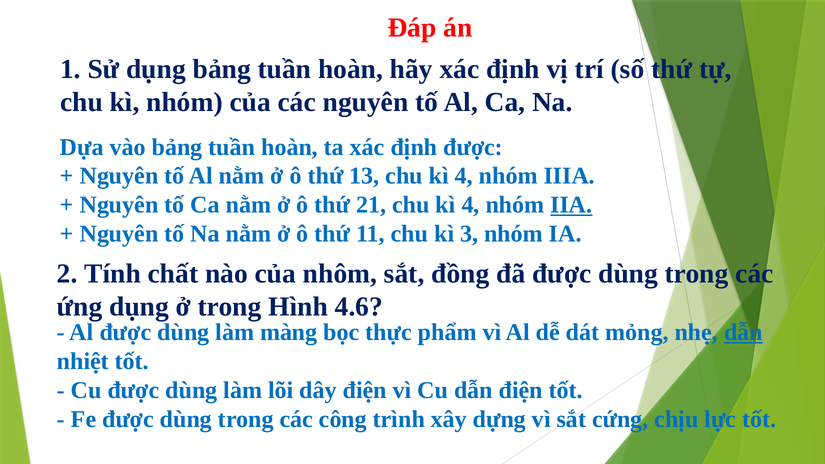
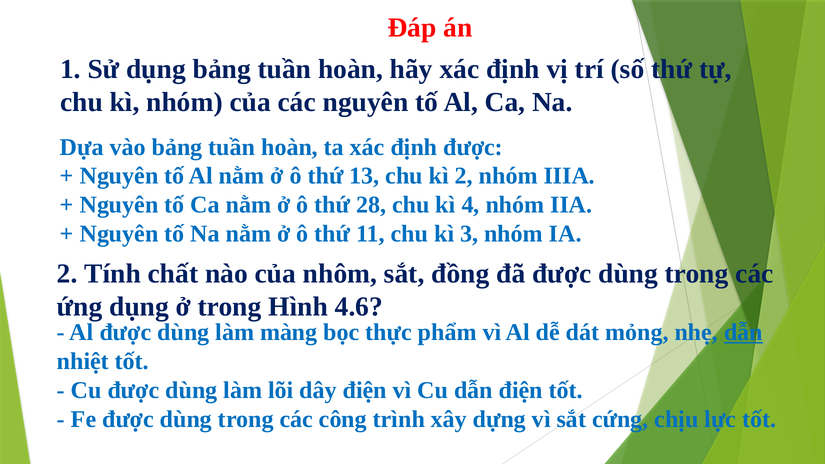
13 chu kì 4: 4 -> 2 (464, 176)
21: 21 -> 28 (371, 205)
IIA underline: present -> none (571, 205)
